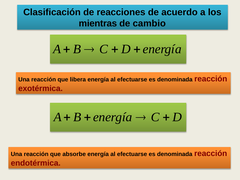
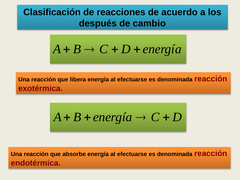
mientras: mientras -> después (98, 23)
